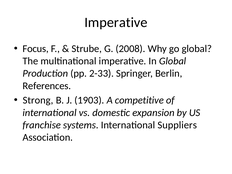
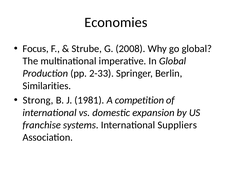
Imperative: Imperative -> Economies (116, 22)
References: References -> Similarities (47, 86)
1903: 1903 -> 1981 (89, 100)
competitive: competitive -> competition (139, 100)
